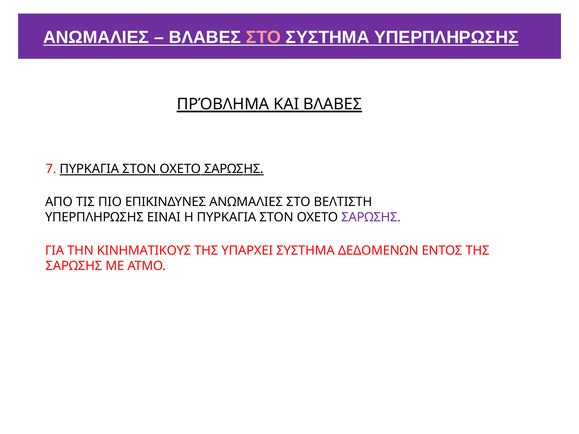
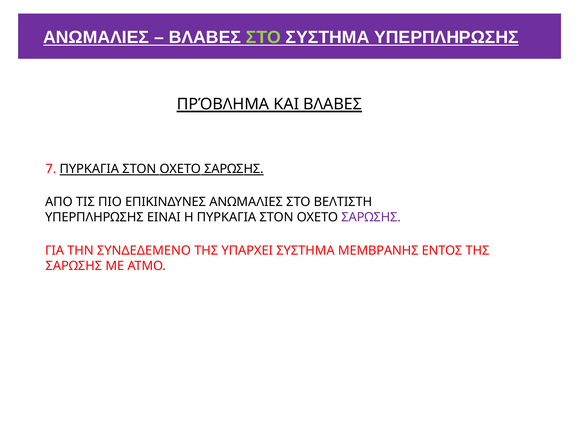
ΣΤΟ colour: pink -> light green (263, 37)
ΚΙΝΗΜΑΤΙΚΟΥΣ: ΚΙΝΗΜΑΤΙΚΟΥΣ -> ΣΥΝΔΕΔΕΜΕΝΟ (144, 251)
ΔΕΔΟΜΕΝΩΝ: ΔΕΔΟΜΕΝΩΝ -> ΜΕΜΒΡΑΝΗΣ (378, 251)
